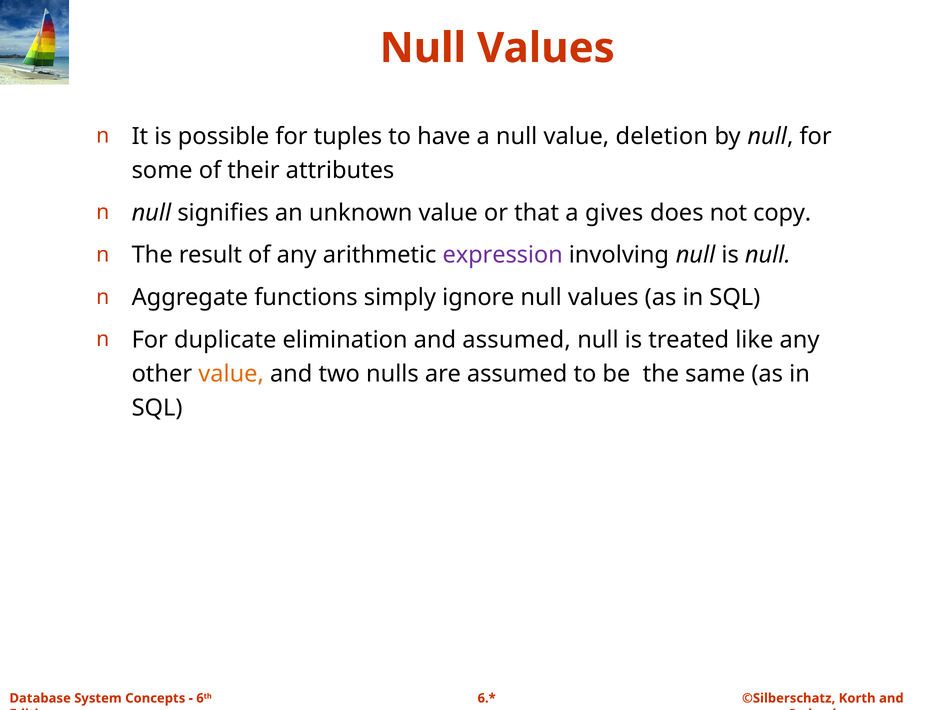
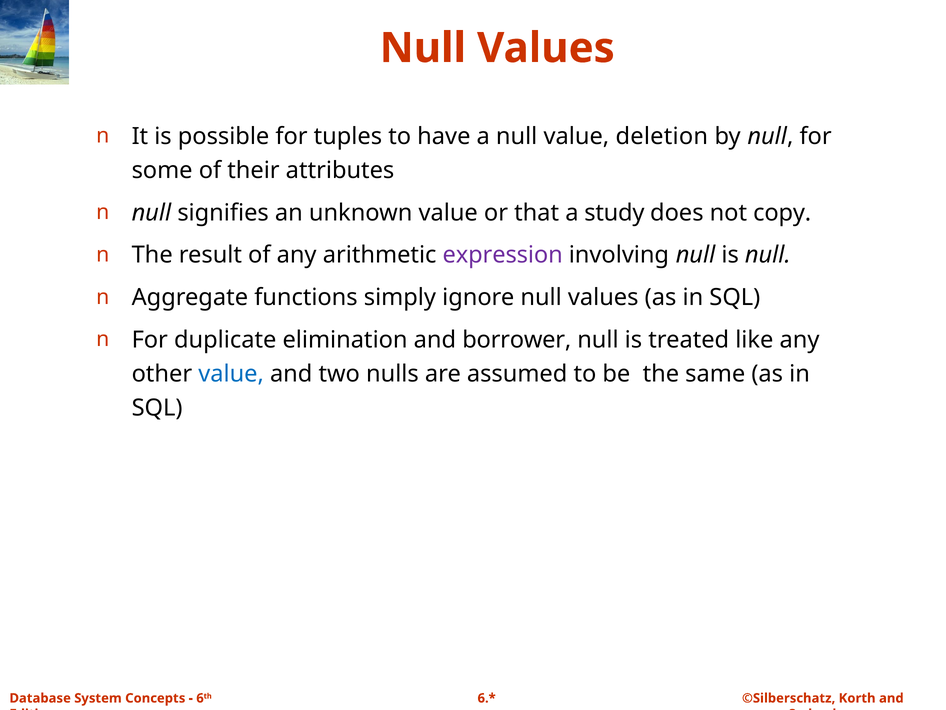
gives: gives -> study (614, 213)
and assumed: assumed -> borrower (517, 340)
value colour: orange -> blue (231, 374)
